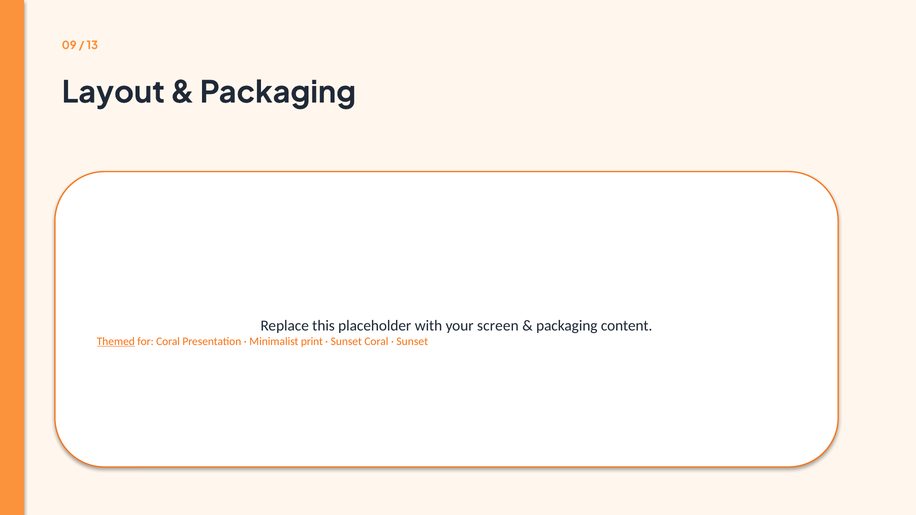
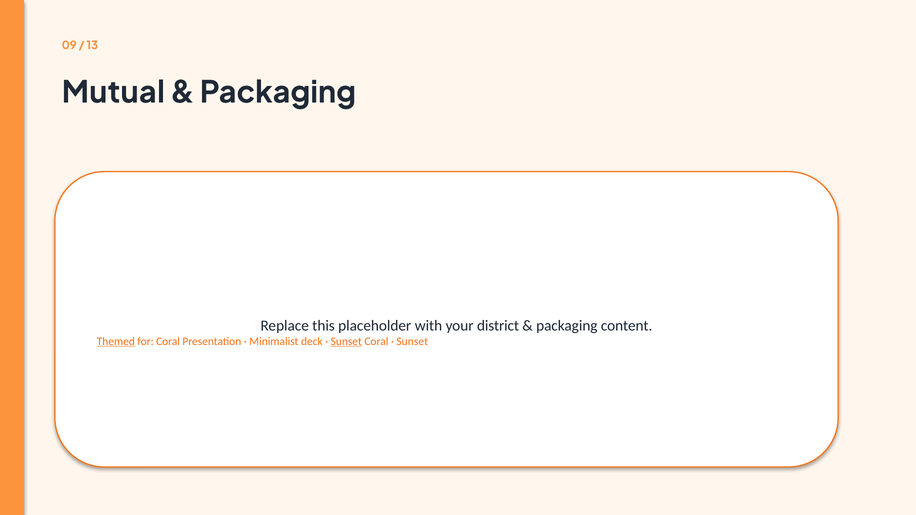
Layout: Layout -> Mutual (113, 93)
screen: screen -> district (498, 326)
print: print -> deck (312, 341)
Sunset underline: none -> present (346, 341)
